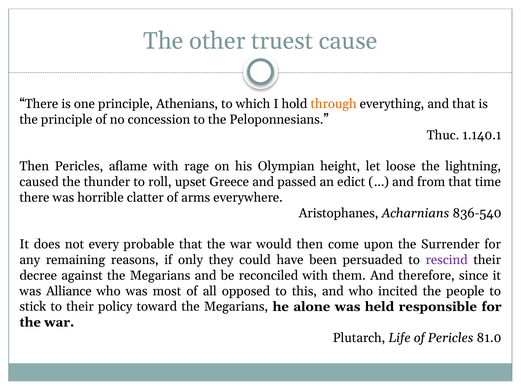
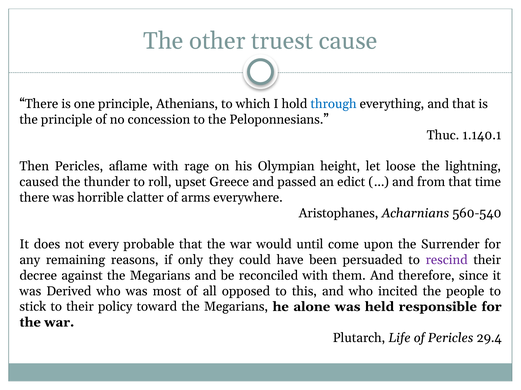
through colour: orange -> blue (334, 104)
836-540: 836-540 -> 560-540 (477, 213)
would then: then -> until (310, 245)
Alliance: Alliance -> Derived (69, 292)
81.0: 81.0 -> 29.4 (489, 339)
